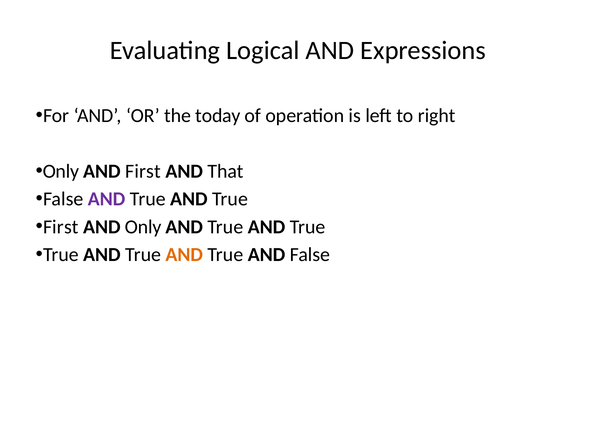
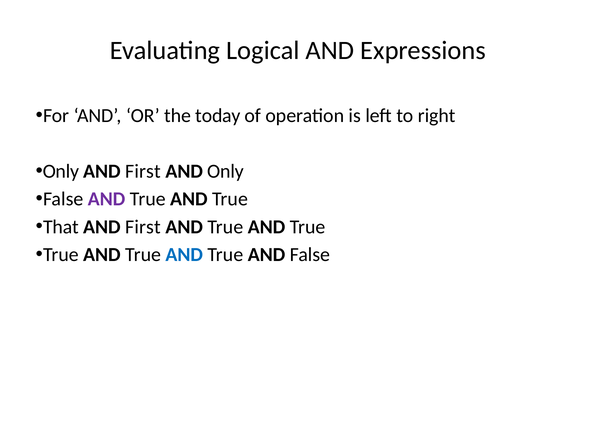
AND That: That -> Only (225, 171)
First: First -> That (61, 227)
Only: Only -> First (143, 227)
AND colour: orange -> blue (184, 255)
